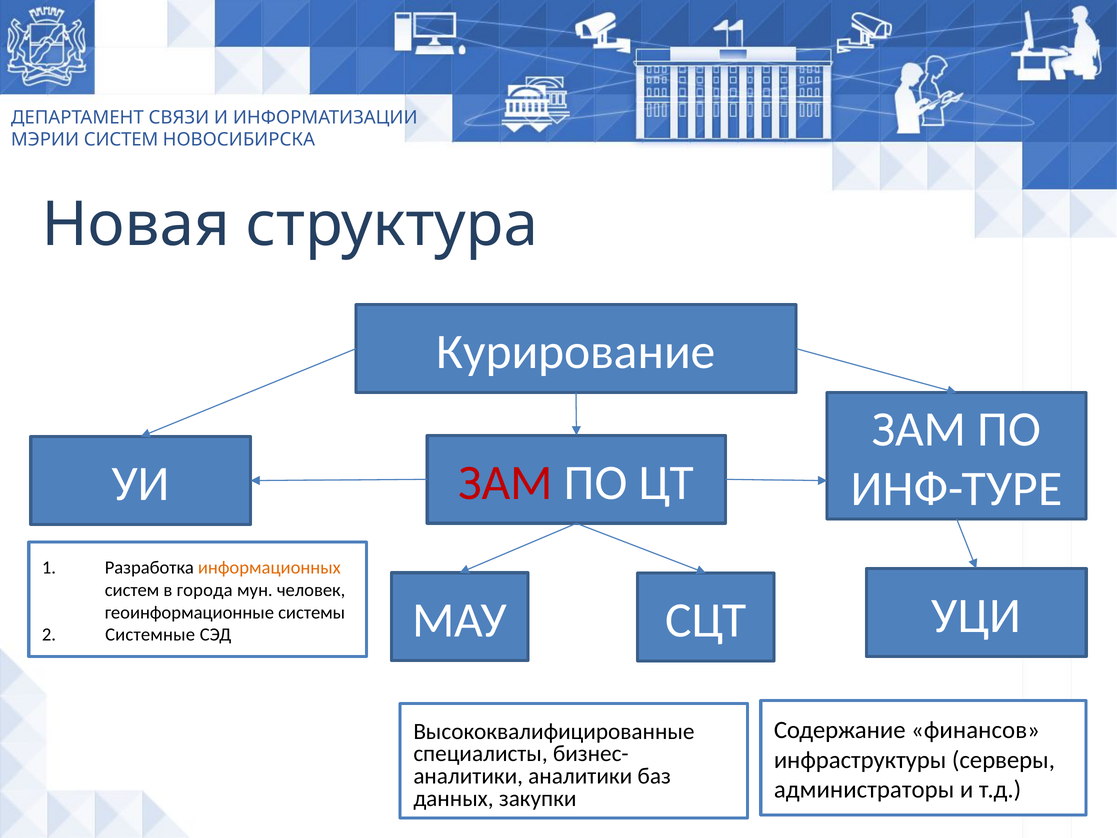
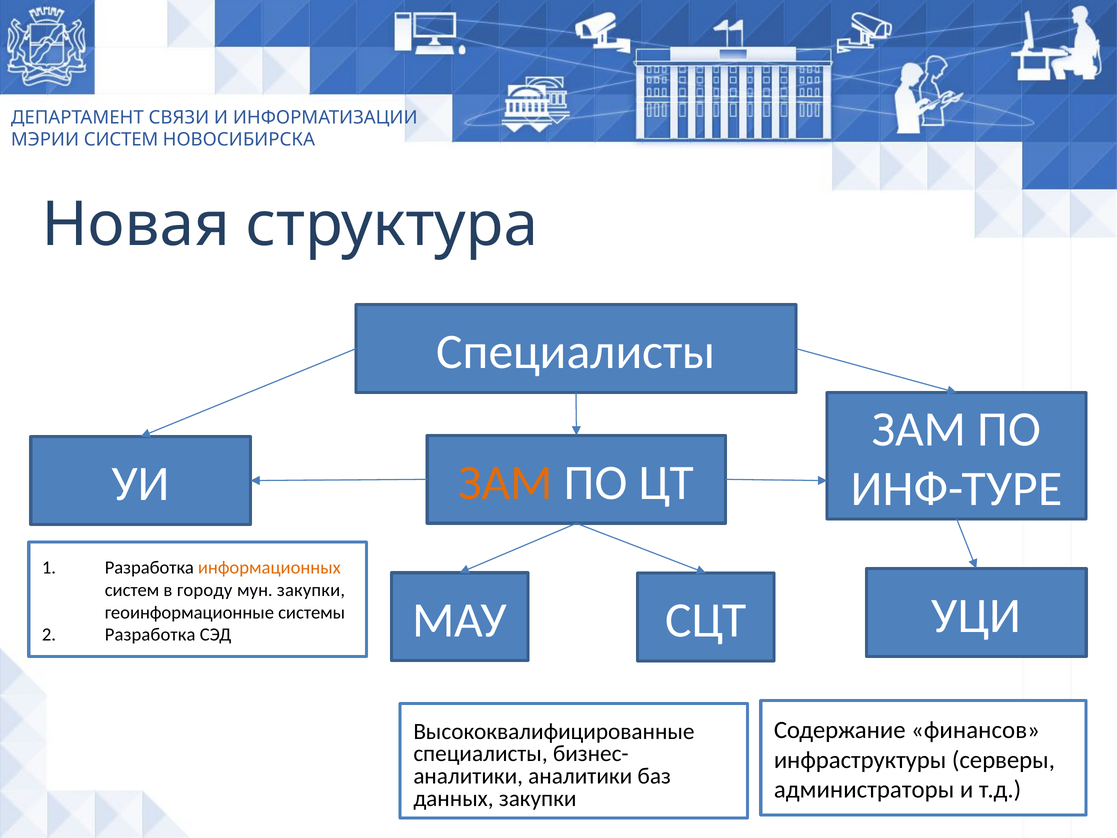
Курирование: Курирование -> Специалисты (576, 352)
ЗАМ colour: red -> orange (506, 483)
города: города -> городу (205, 590)
мун человек: человек -> закупки (311, 590)
Системные: Системные -> Разработка (150, 635)
